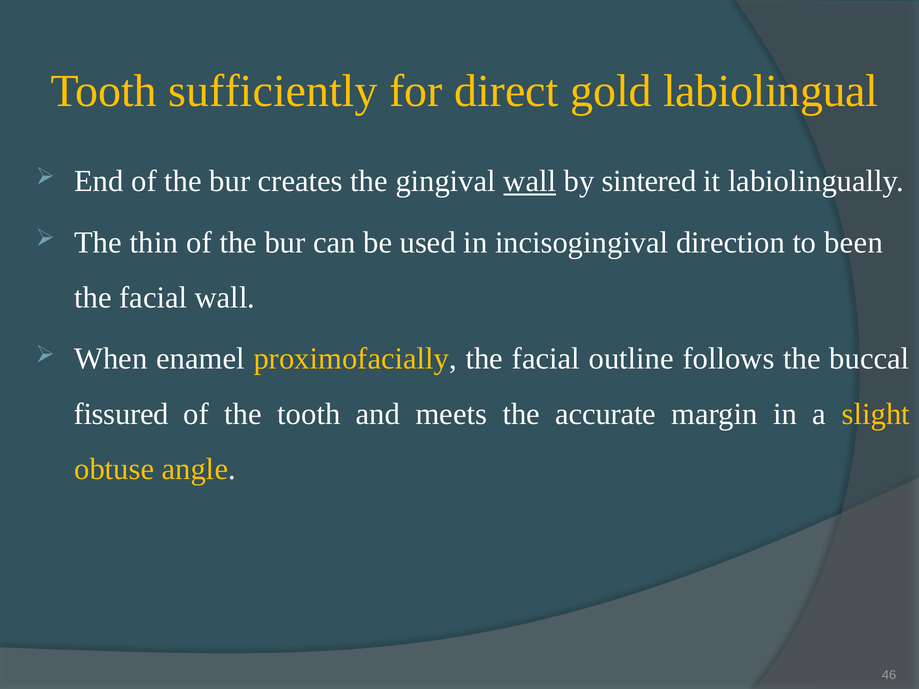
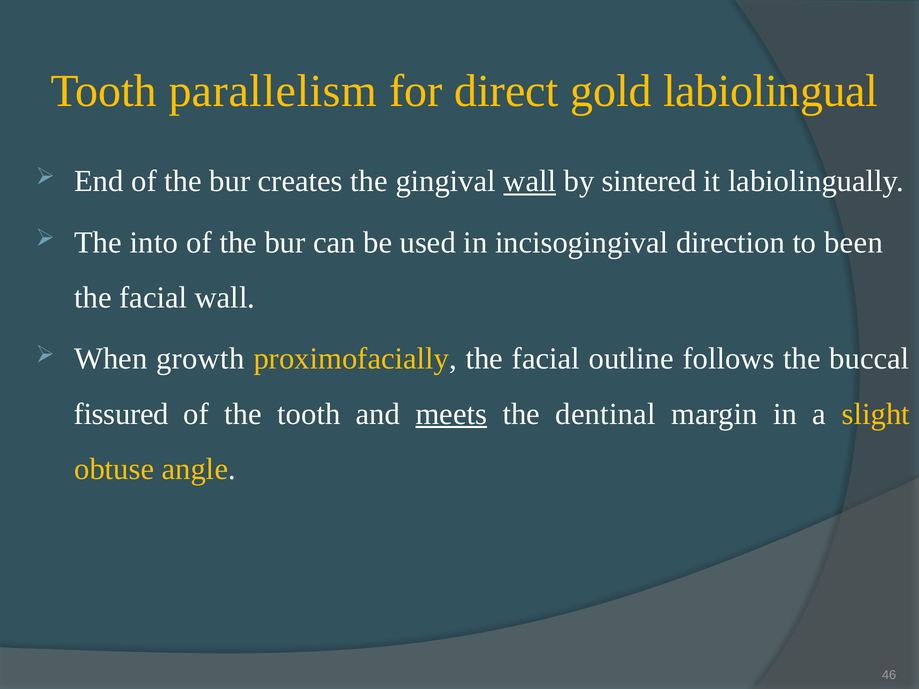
sufficiently: sufficiently -> parallelism (273, 91)
thin: thin -> into (154, 243)
enamel: enamel -> growth (200, 359)
meets underline: none -> present (451, 414)
accurate: accurate -> dentinal (606, 414)
